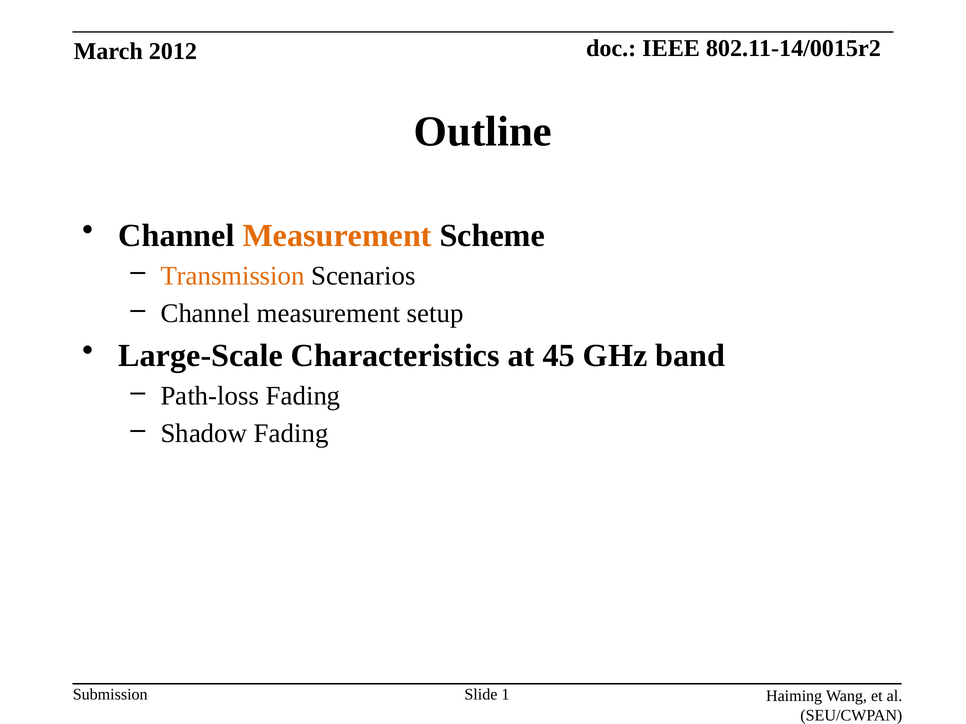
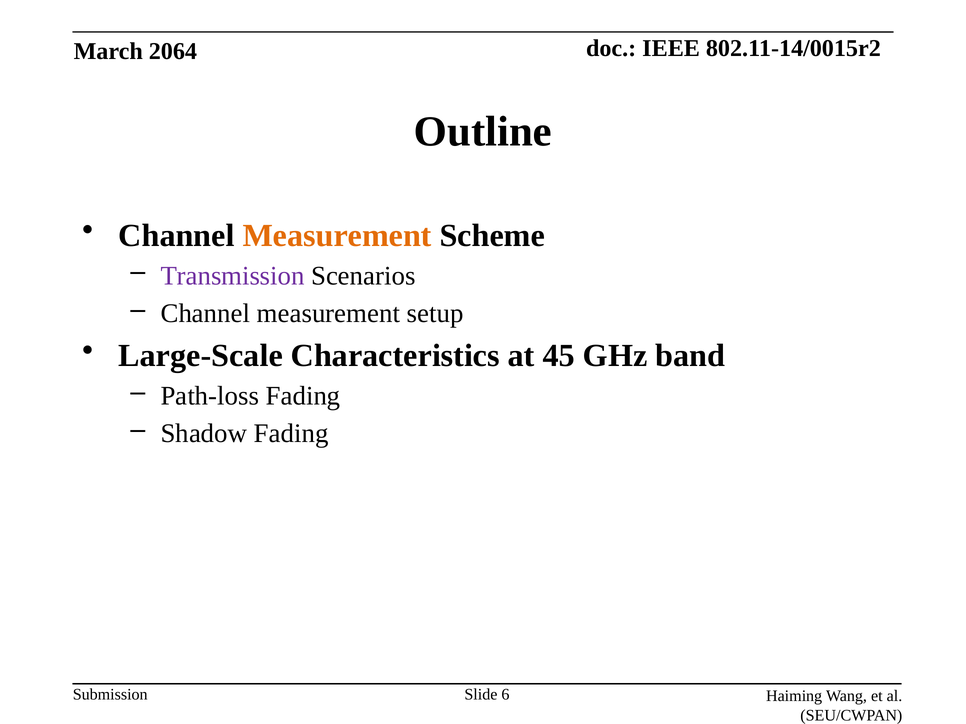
2012: 2012 -> 2064 (173, 52)
Transmission colour: orange -> purple (233, 276)
1: 1 -> 6 (506, 695)
